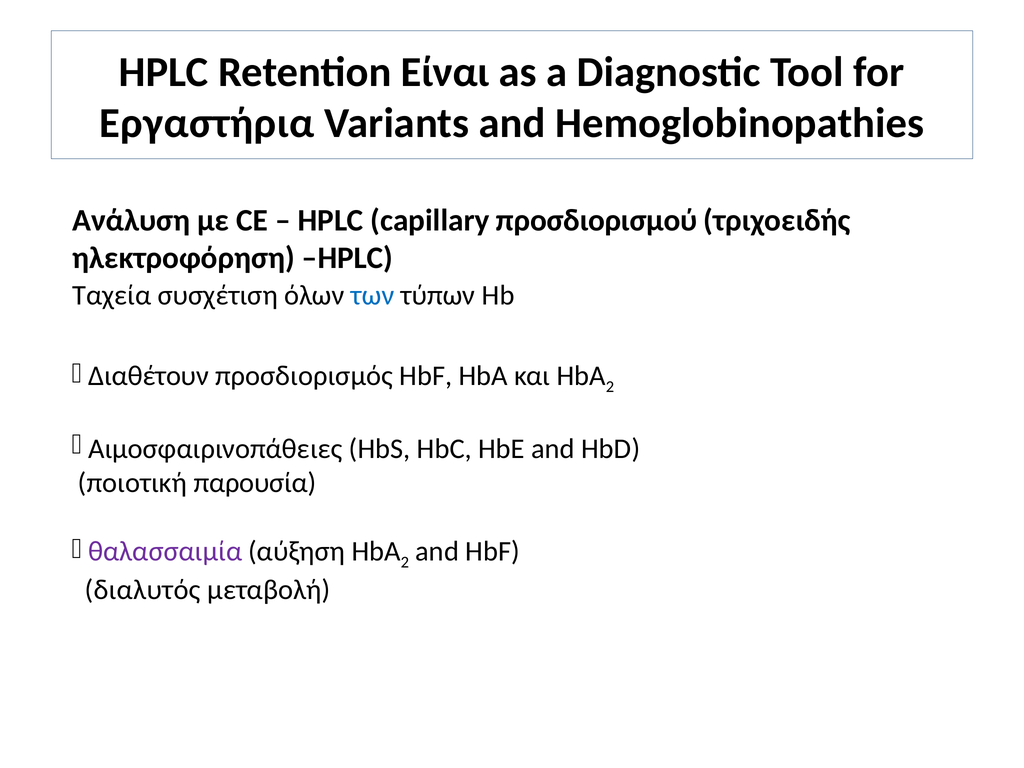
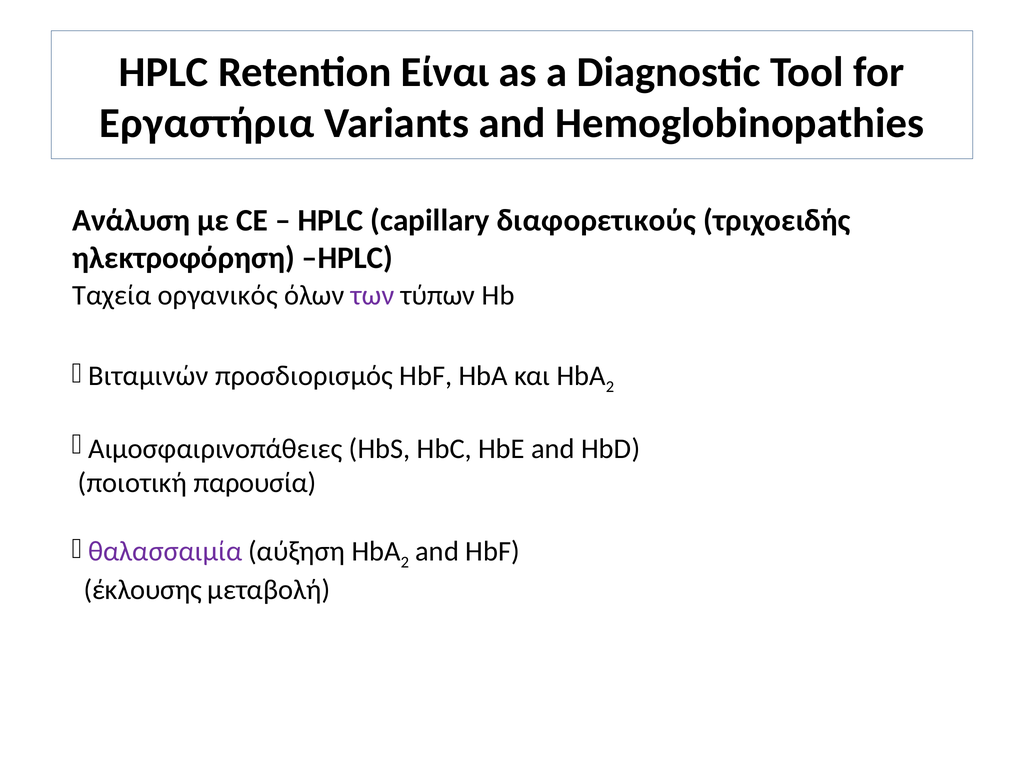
προσδιορισμού: προσδιορισμού -> διαφορετικούς (596, 221)
συσχέτιση: συσχέτιση -> οργανικός (218, 295)
των colour: blue -> purple (373, 295)
Διαθέτουν: Διαθέτουν -> Βιταμινών (148, 376)
διαλυτός: διαλυτός -> έκλουσης (143, 590)
